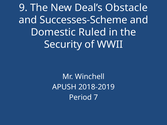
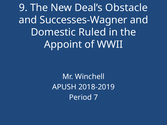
Successes-Scheme: Successes-Scheme -> Successes-Wagner (83, 20)
Security: Security -> Appoint (63, 44)
